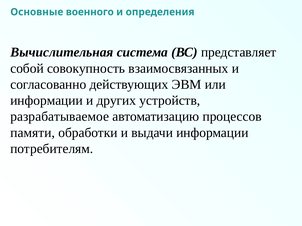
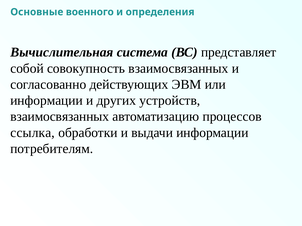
разрабатываемое: разрабатываемое -> взаимосвязанных (60, 117)
памяти: памяти -> ссылка (33, 133)
